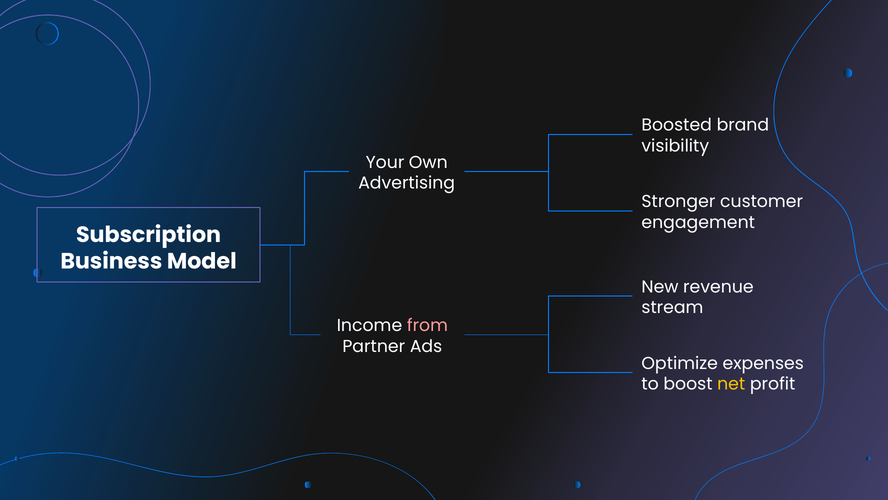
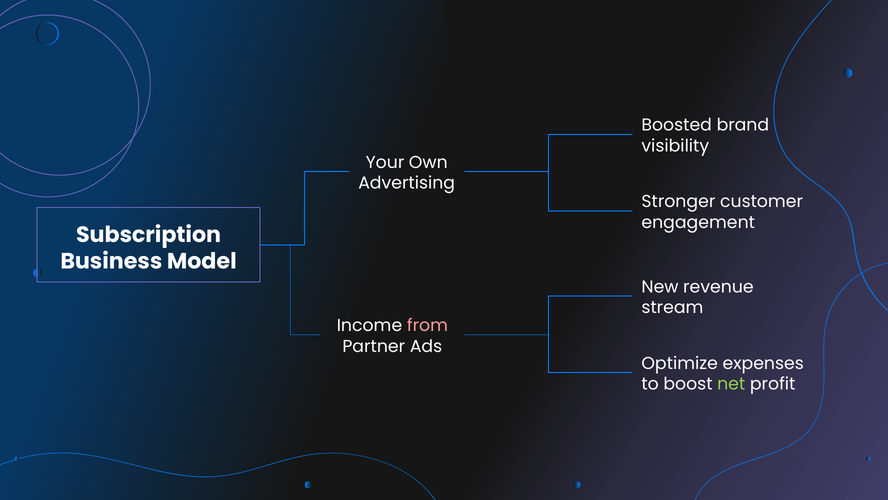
net colour: yellow -> light green (731, 384)
